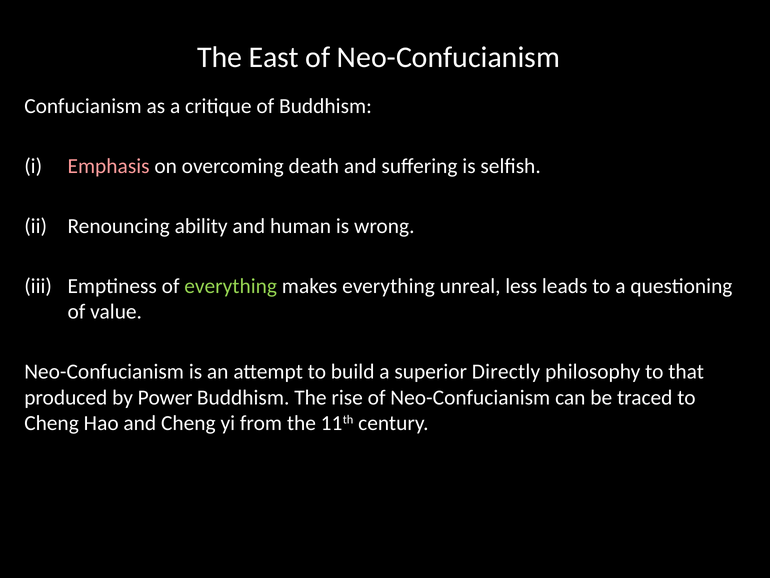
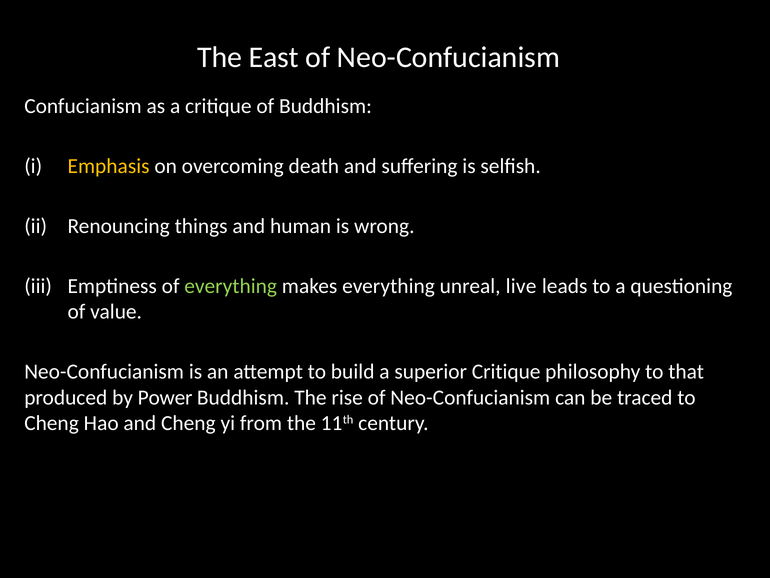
Emphasis colour: pink -> yellow (109, 166)
ability: ability -> things (201, 226)
less: less -> live (521, 286)
superior Directly: Directly -> Critique (506, 371)
